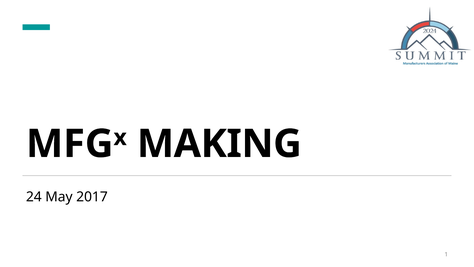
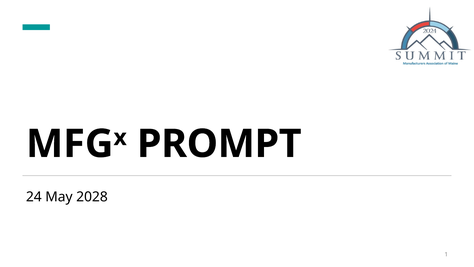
MAKING: MAKING -> PROMPT (219, 144)
2017: 2017 -> 2028 (92, 196)
